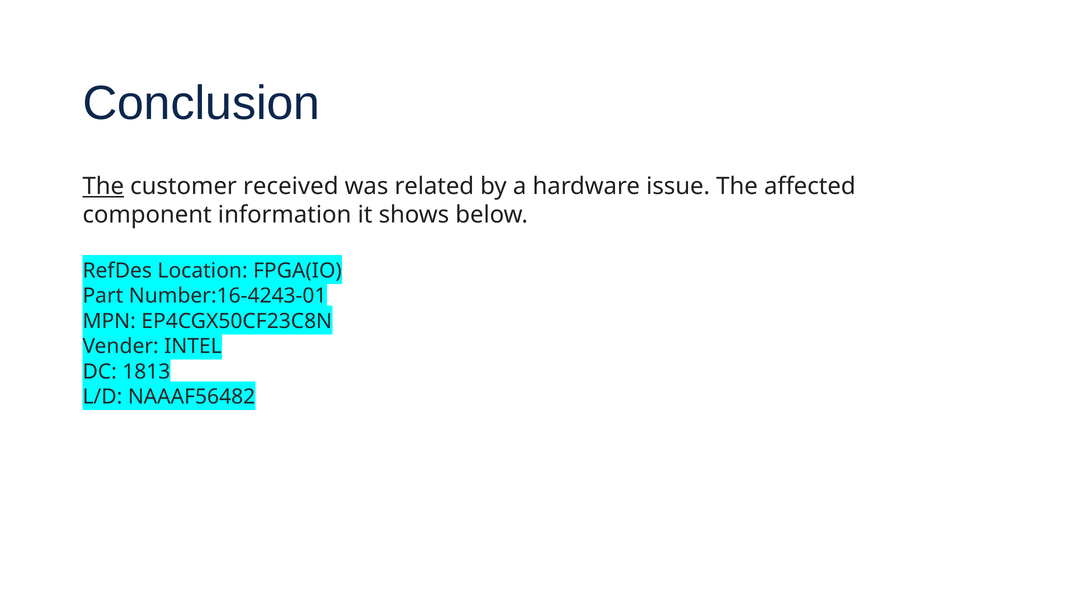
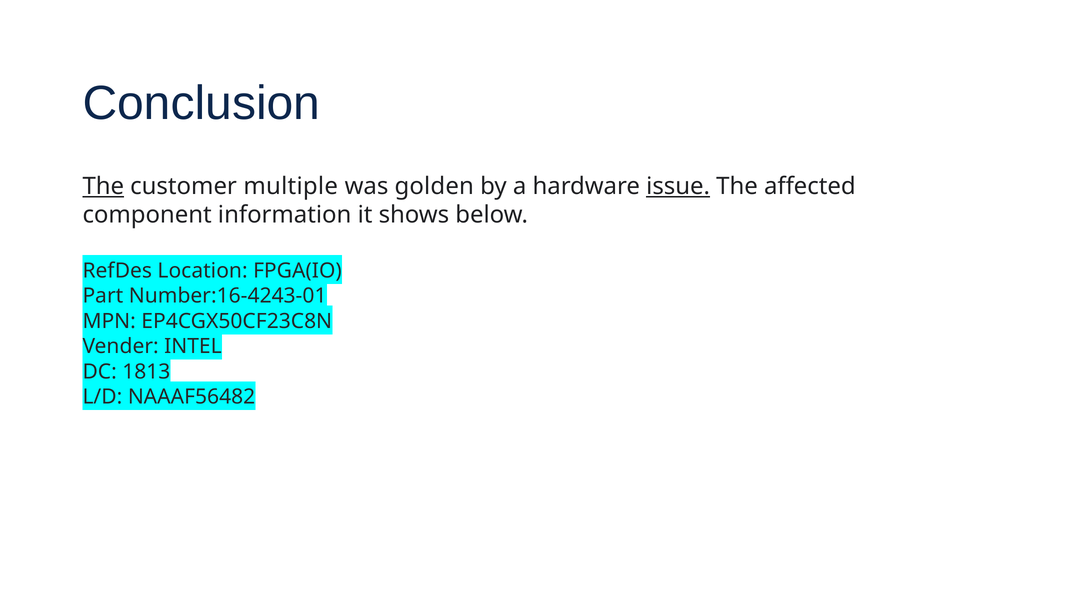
received: received -> multiple (291, 186)
related: related -> golden (434, 186)
issue underline: none -> present (678, 186)
